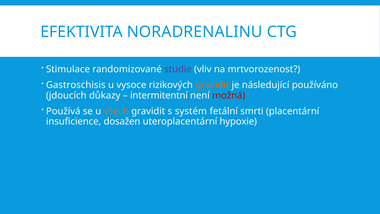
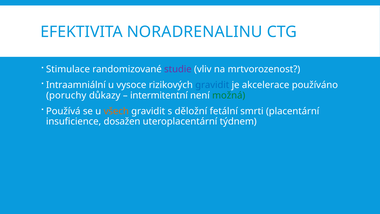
Gastroschisis: Gastroschisis -> Intraamniální (76, 85)
gravidit colour: orange -> blue (212, 85)
následující: následující -> akcelerace (266, 85)
jdoucích: jdoucích -> poruchy (66, 95)
možná colour: red -> green (229, 95)
systém: systém -> děložní (191, 111)
hypoxie: hypoxie -> týdnem (238, 121)
